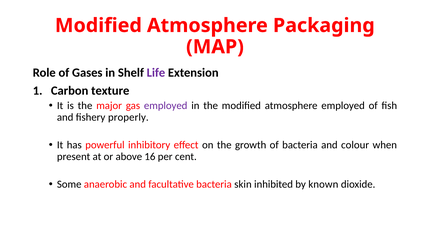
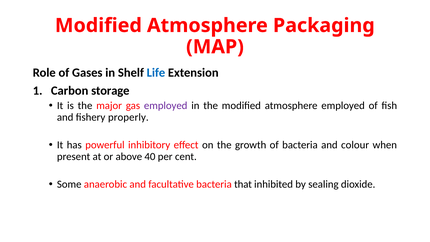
Life colour: purple -> blue (156, 73)
texture: texture -> storage (110, 91)
16: 16 -> 40 (150, 156)
skin: skin -> that (243, 184)
known: known -> sealing (323, 184)
